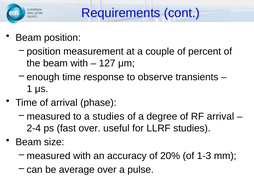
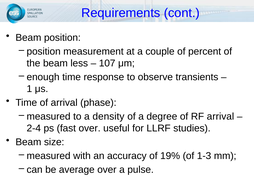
beam with: with -> less (79, 63)
127: 127 -> 107 (107, 63)
a studies: studies -> density (108, 117)
20%: 20% -> 19% (170, 156)
